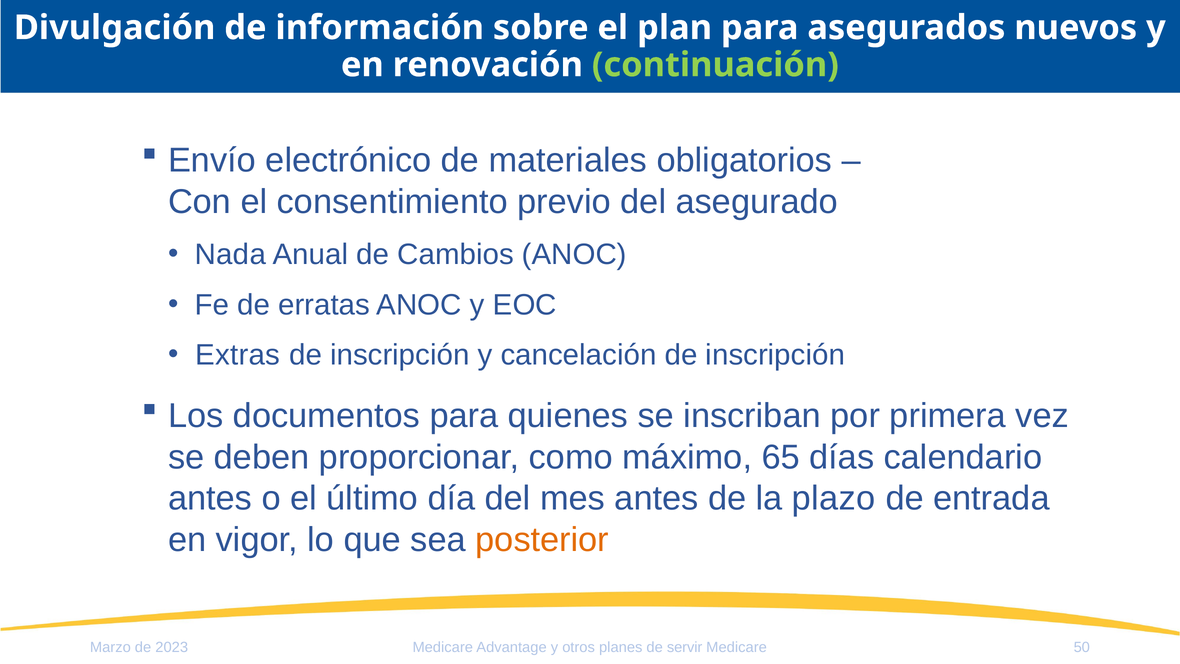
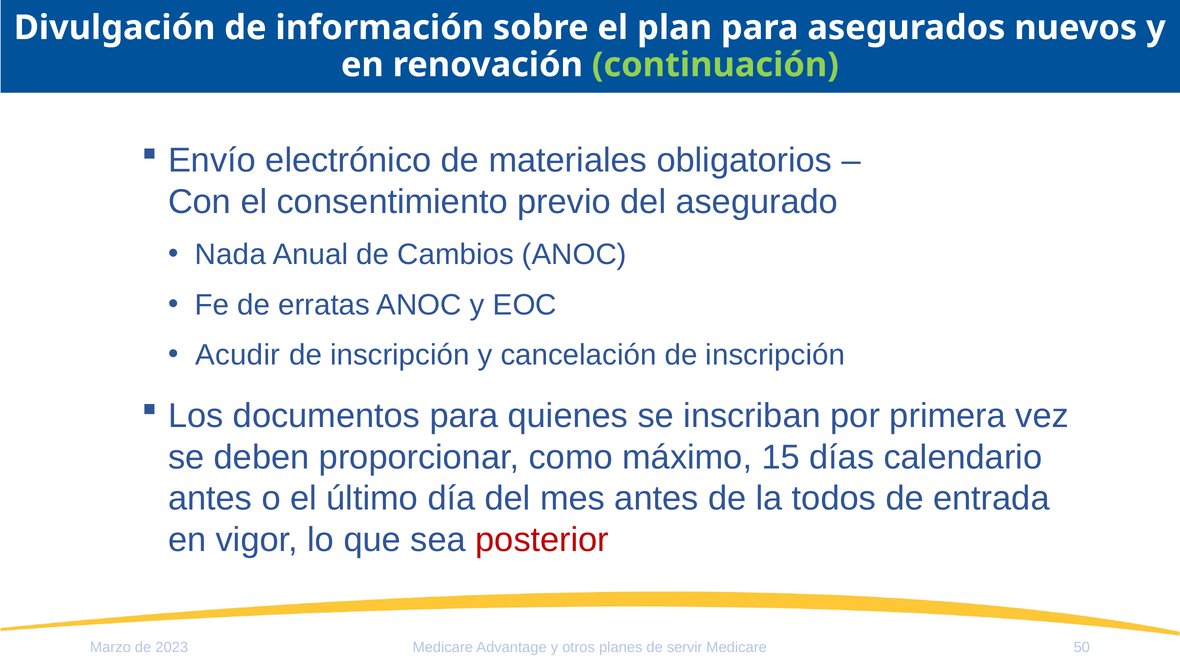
Extras: Extras -> Acudir (238, 355)
65: 65 -> 15 (781, 457)
plazo: plazo -> todos (834, 498)
posterior colour: orange -> red (542, 540)
